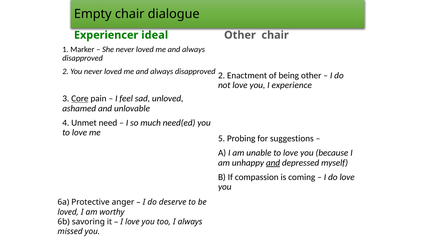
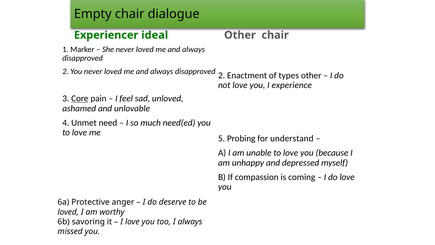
being: being -> types (289, 75)
suggestions: suggestions -> understand (292, 138)
and underline: present -> none (273, 162)
